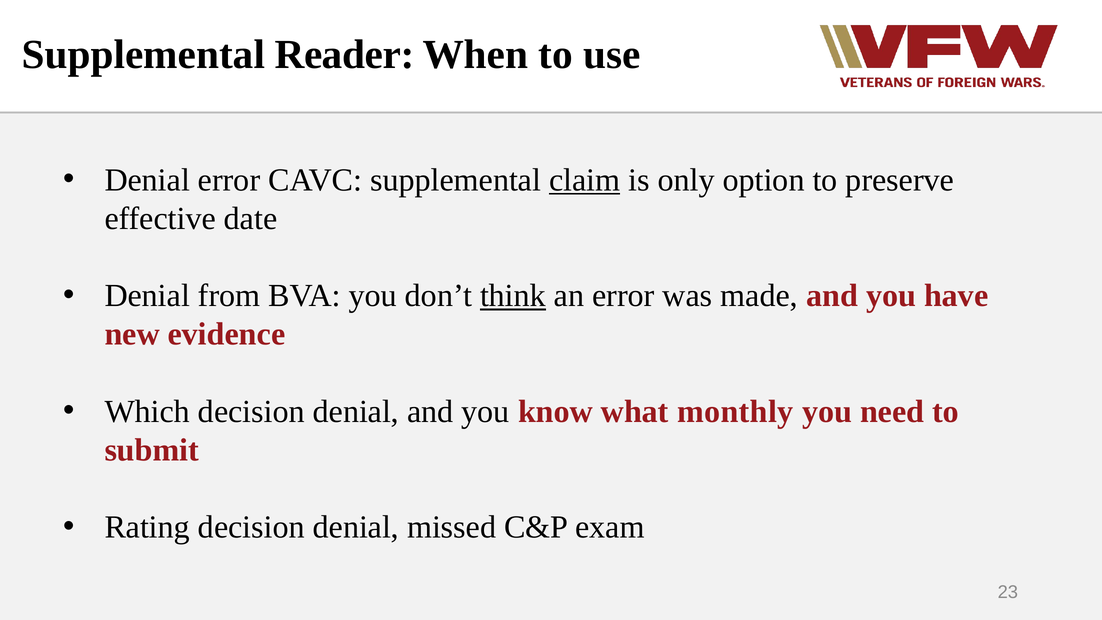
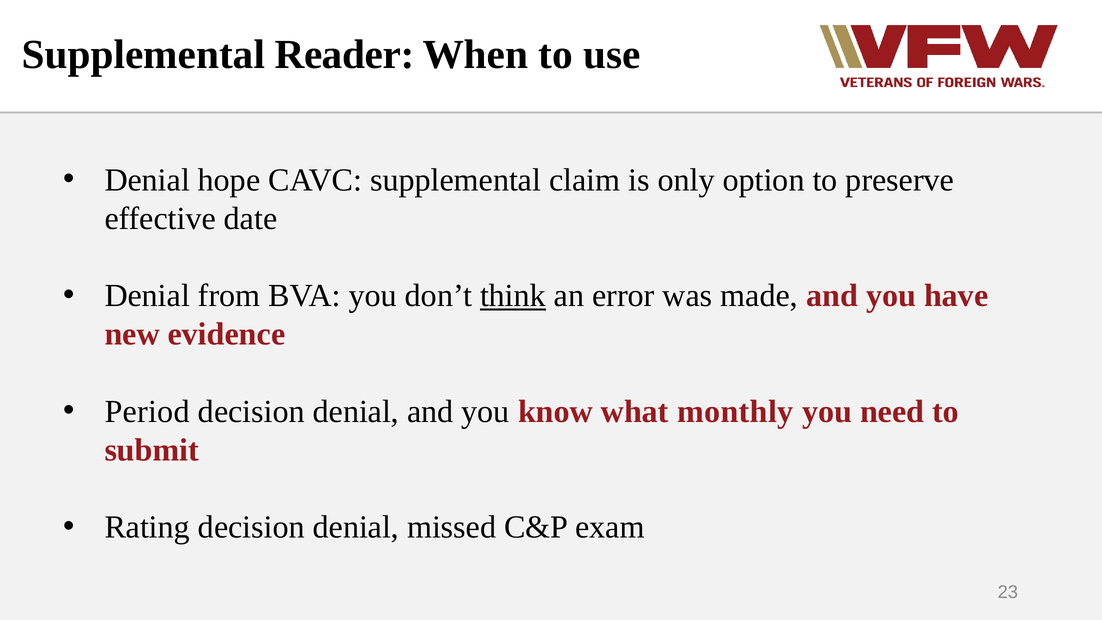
Denial error: error -> hope (229, 180)
claim underline: present -> none (585, 180)
Which: Which -> Period (147, 411)
